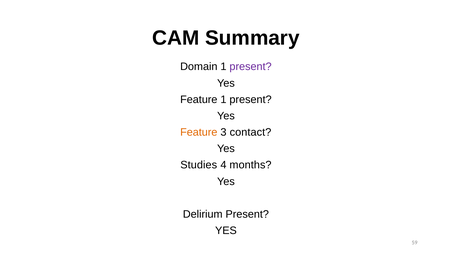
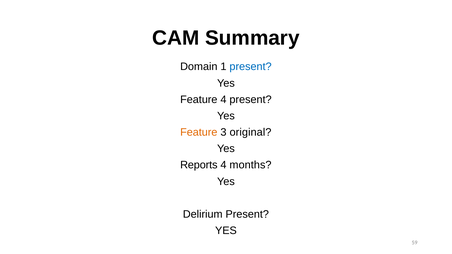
present colour: purple -> blue (251, 67)
Feature 1: 1 -> 4 (223, 100)
contact: contact -> original (250, 132)
Studies: Studies -> Reports (199, 165)
